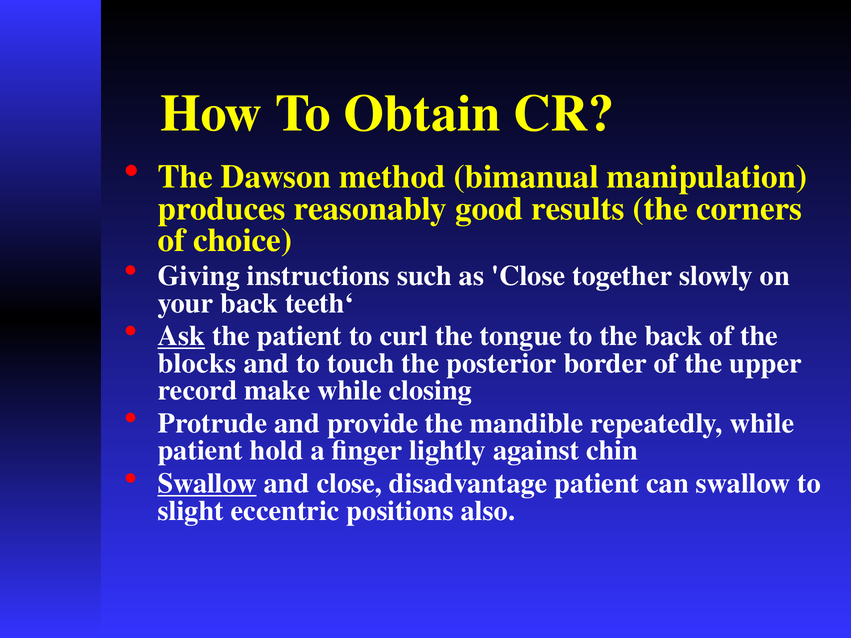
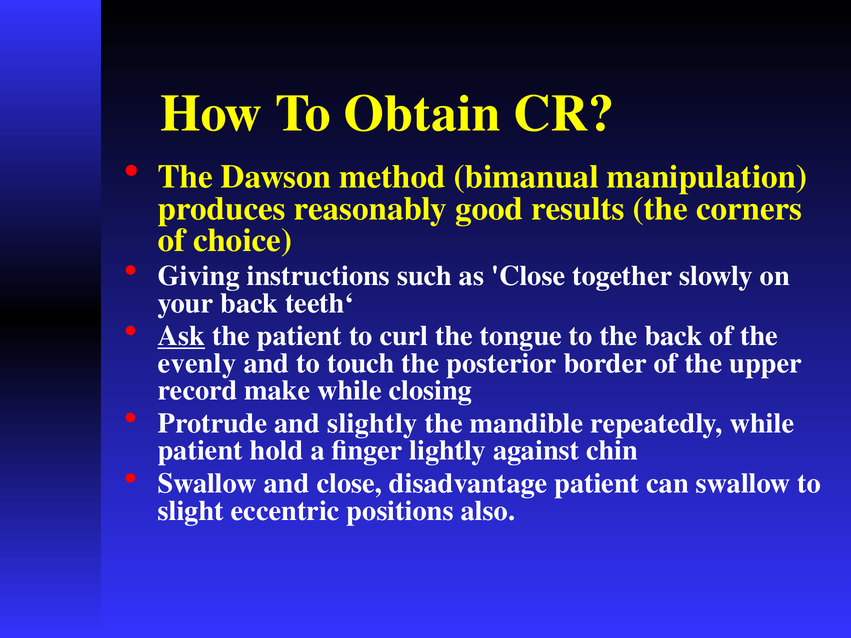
blocks: blocks -> evenly (197, 363)
provide: provide -> slightly (372, 424)
Swallow underline: present -> none (207, 484)
